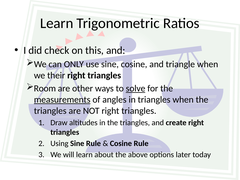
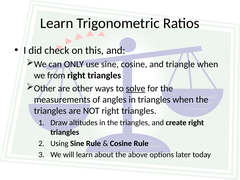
their: their -> from (56, 75)
Room: Room -> Other (45, 88)
measurements underline: present -> none (62, 100)
